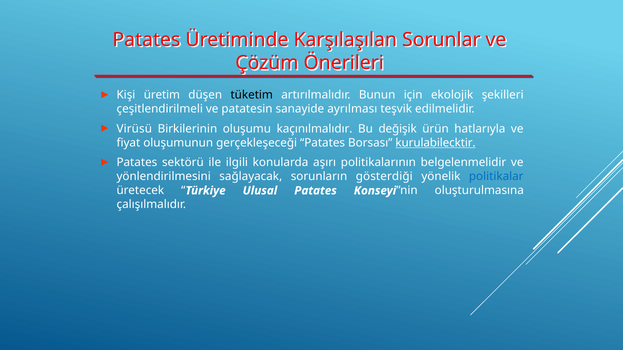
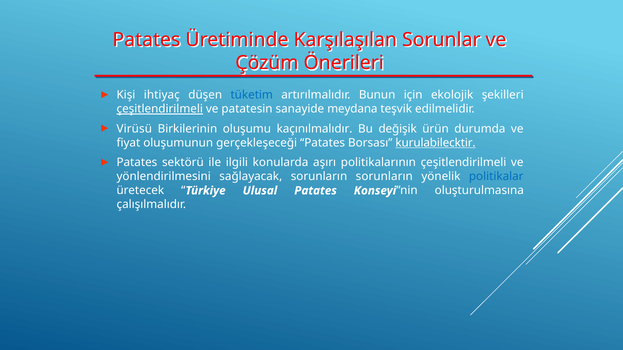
üretim: üretim -> ihtiyaç (162, 95)
tüketim colour: black -> blue (252, 95)
çeşitlendirilmeli underline: none -> present (160, 109)
ayrılması: ayrılması -> meydana (352, 109)
hatlarıyla: hatlarıyla -> durumda (480, 129)
politikalarının belgelenmelidir: belgelenmelidir -> çeşitlendirilmeli (463, 163)
sorunların gösterdiği: gösterdiği -> sorunların (384, 177)
